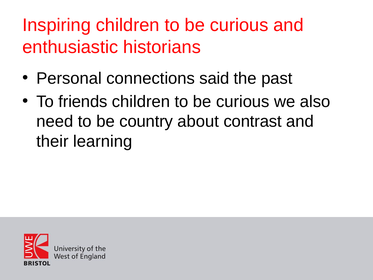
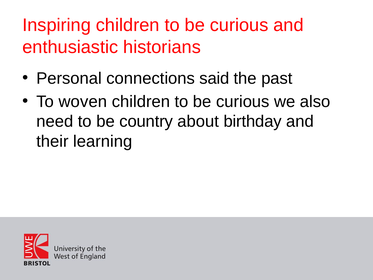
friends: friends -> woven (83, 101)
contrast: contrast -> birthday (253, 121)
